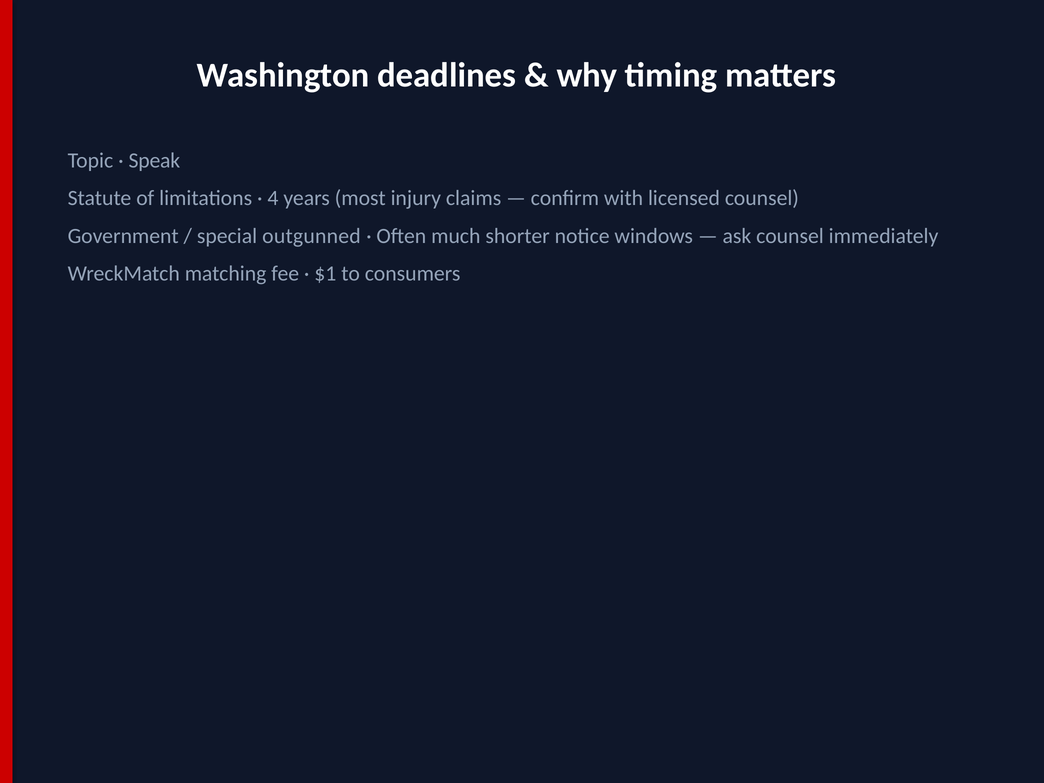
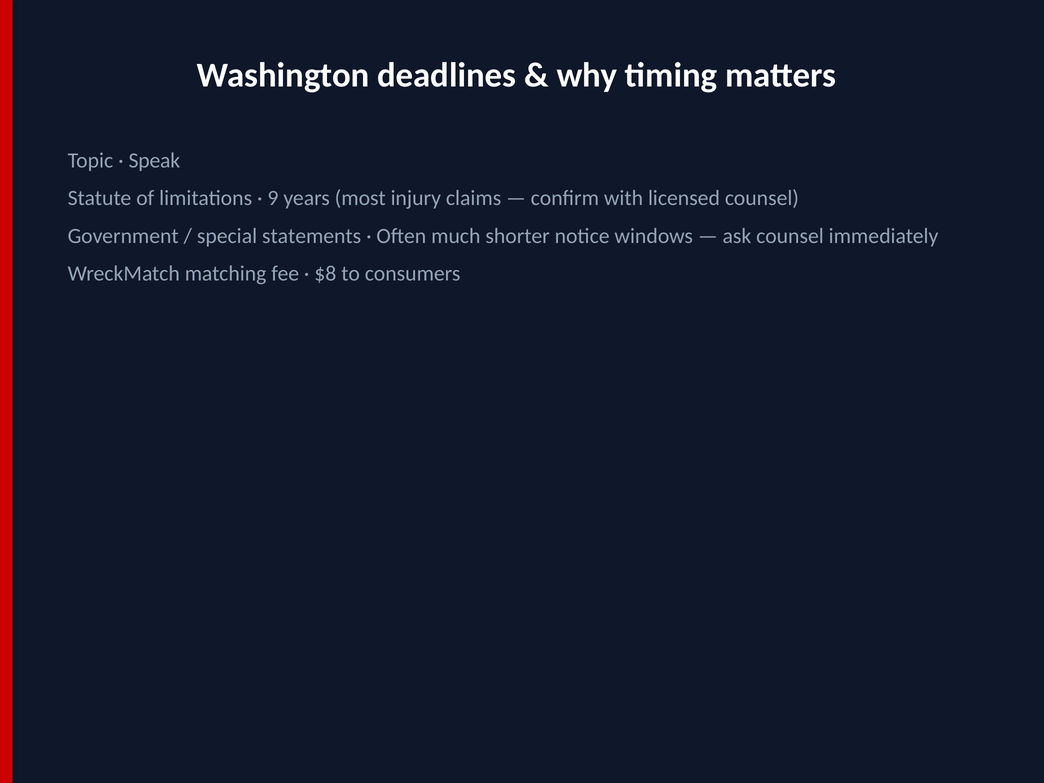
4: 4 -> 9 (273, 198)
outgunned: outgunned -> statements (312, 236)
$1: $1 -> $8 (325, 274)
